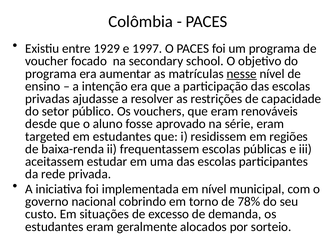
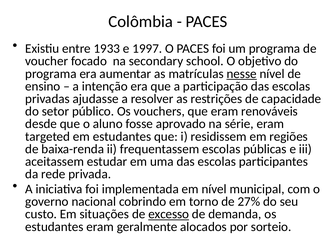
1929: 1929 -> 1933 (107, 49)
78%: 78% -> 27% (249, 202)
excesso underline: none -> present (169, 214)
